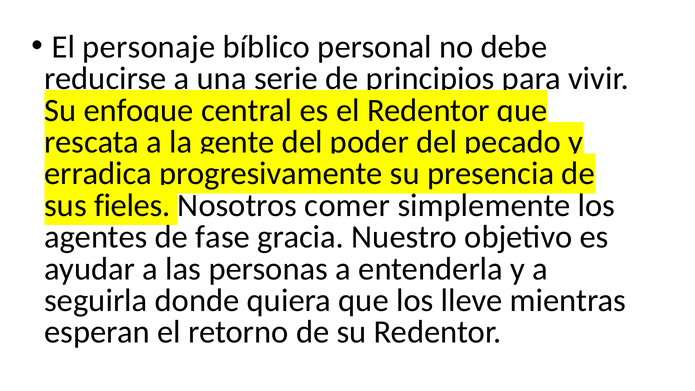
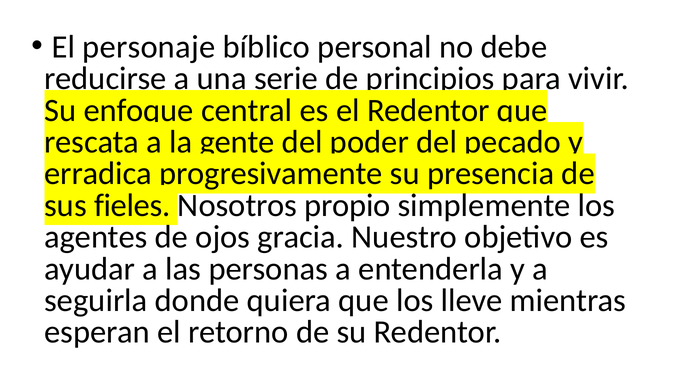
comer: comer -> propio (348, 205)
fase: fase -> ojos (223, 237)
